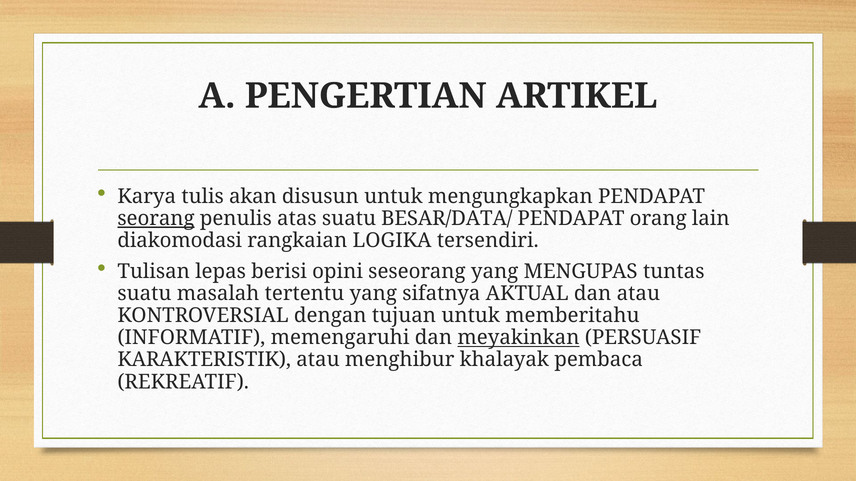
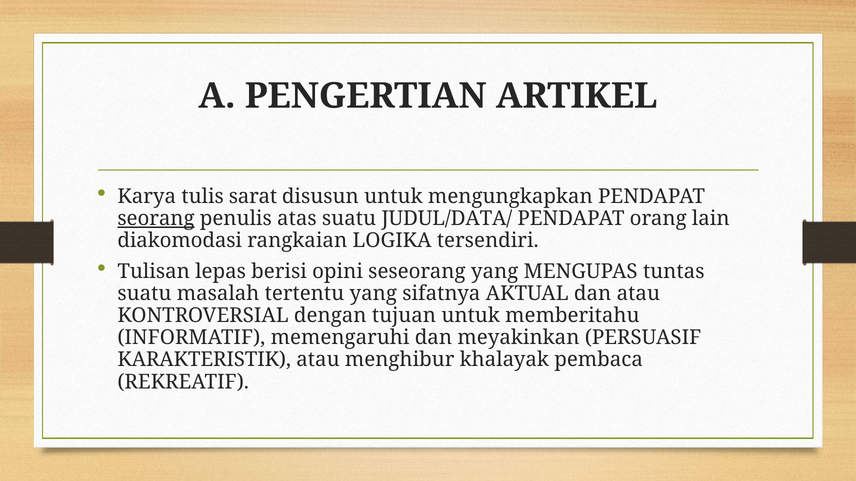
akan: akan -> sarat (253, 196)
BESAR/DATA/: BESAR/DATA/ -> JUDUL/DATA/ (447, 219)
meyakinkan underline: present -> none (518, 338)
